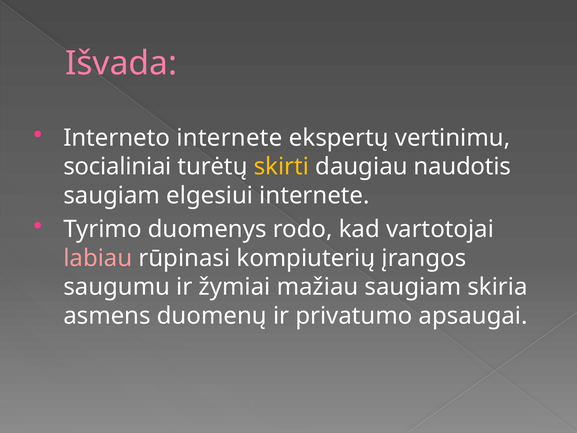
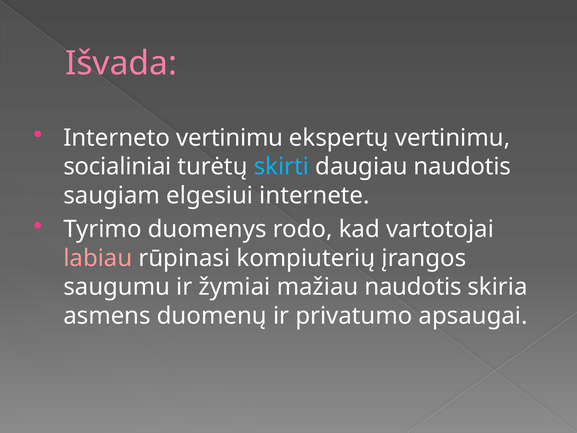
Interneto internete: internete -> vertinimu (230, 138)
skirti colour: yellow -> light blue (281, 167)
mažiau saugiam: saugiam -> naudotis (413, 287)
